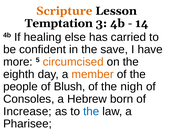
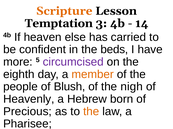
healing: healing -> heaven (43, 37)
save: save -> beds (114, 50)
circumcised colour: orange -> purple (73, 62)
Consoles: Consoles -> Heavenly (29, 100)
Increase: Increase -> Precious (27, 112)
the colour: blue -> orange (91, 112)
